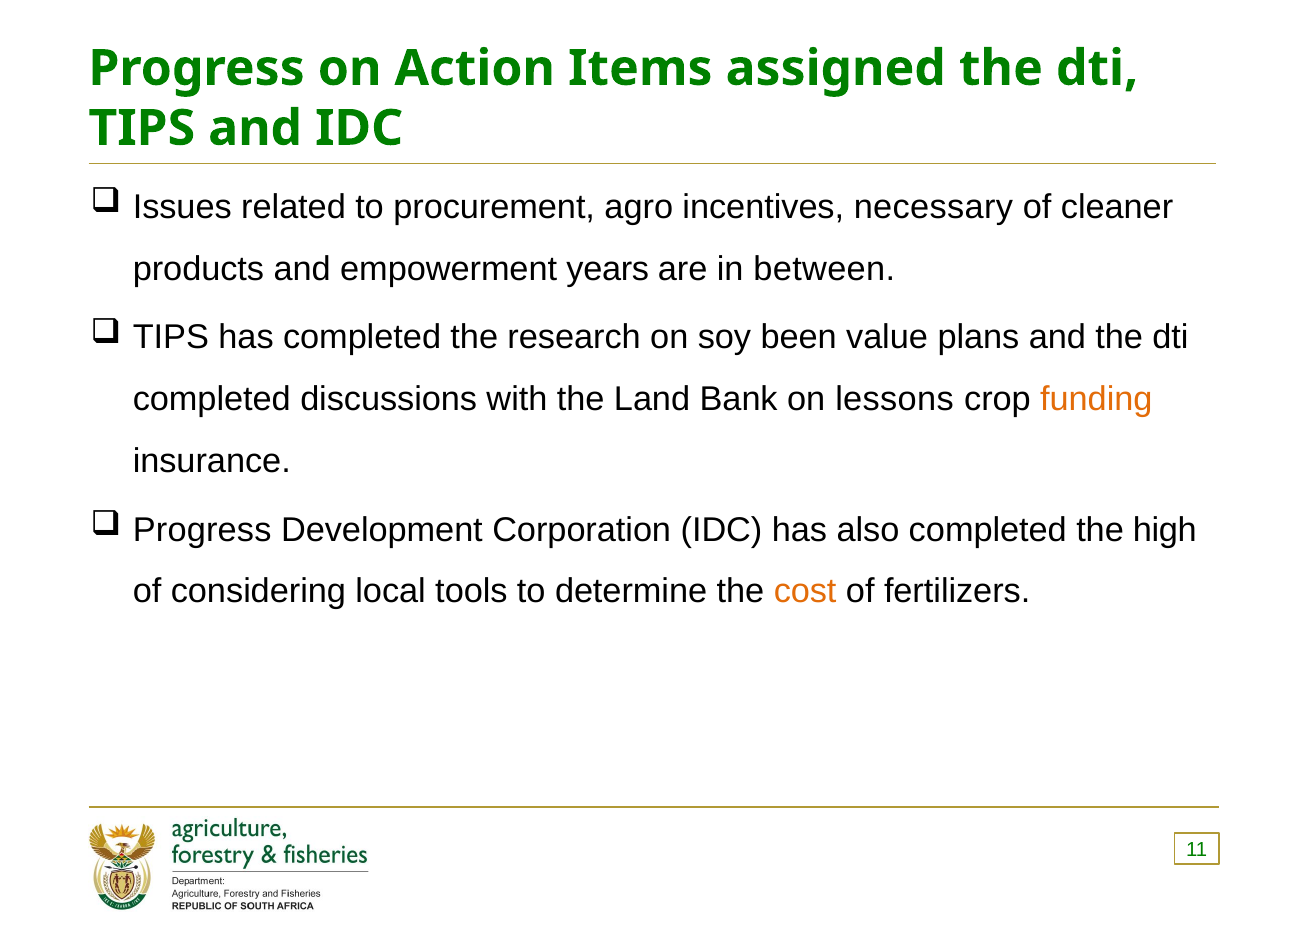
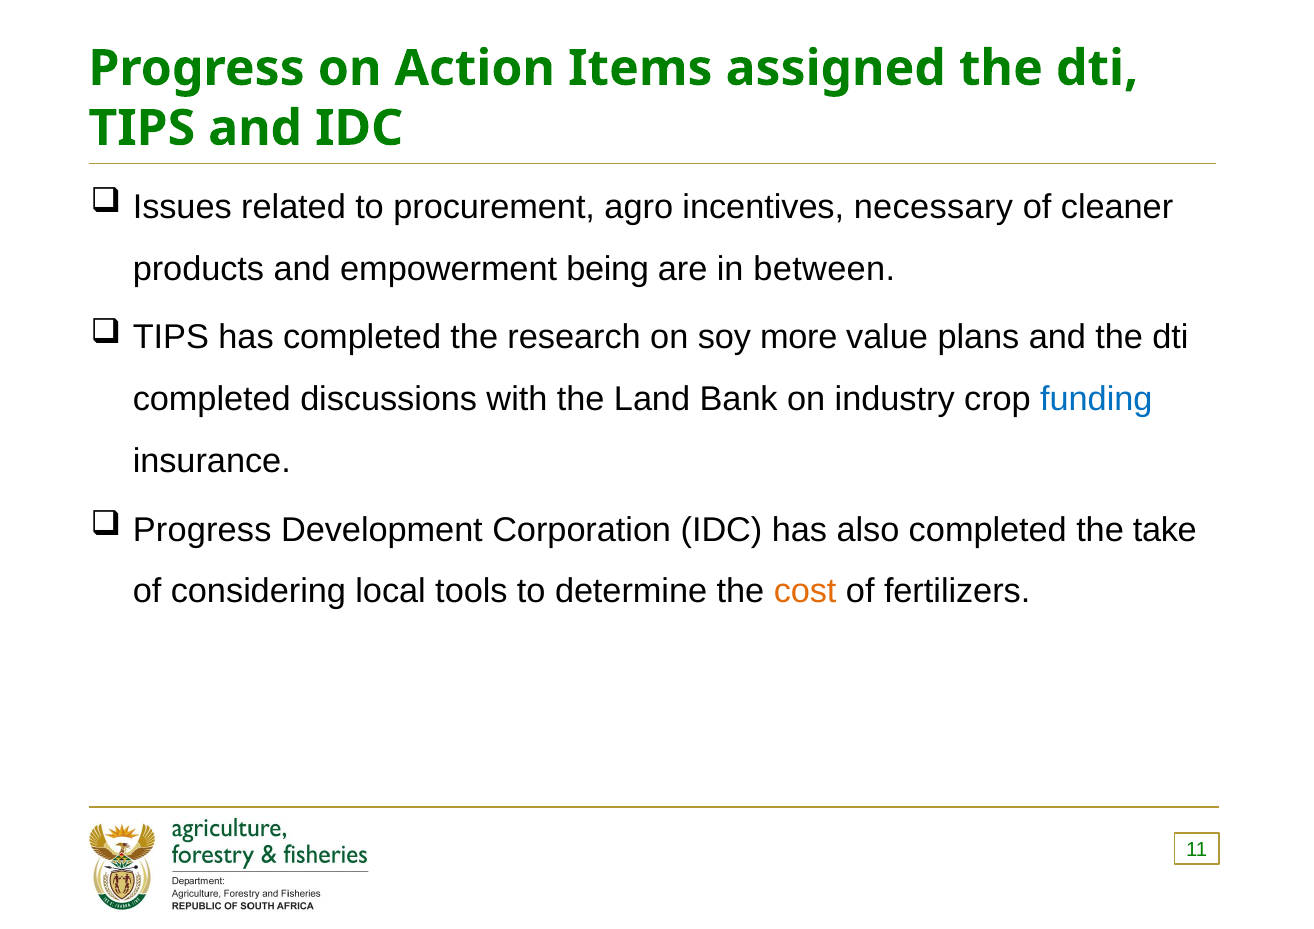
years: years -> being (608, 269)
been: been -> more (799, 338)
lessons: lessons -> industry (895, 399)
funding colour: orange -> blue (1096, 399)
high: high -> take (1165, 530)
